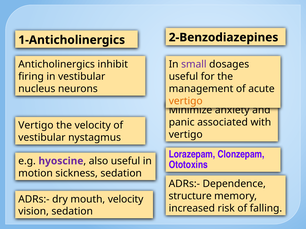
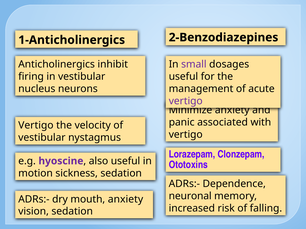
vertigo colour: orange -> purple (186, 101)
structure: structure -> neuronal (190, 197)
mouth velocity: velocity -> anxiety (125, 200)
